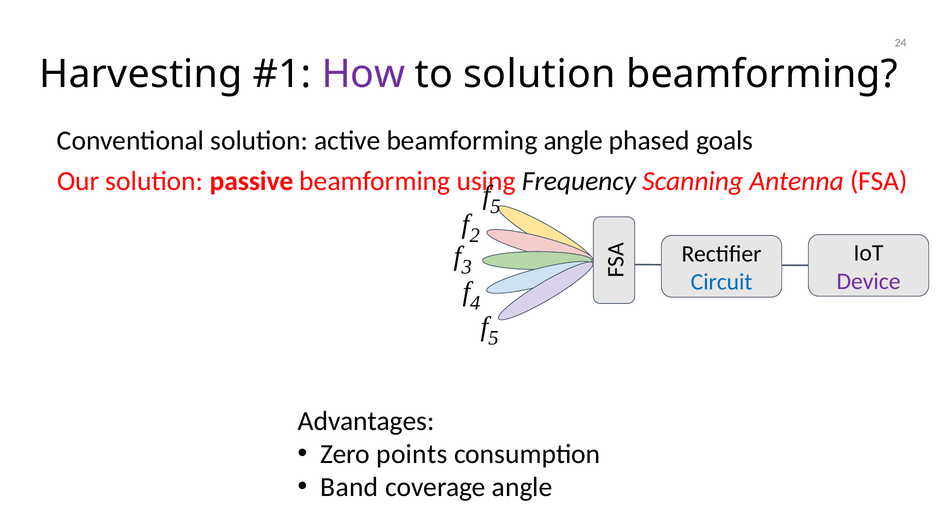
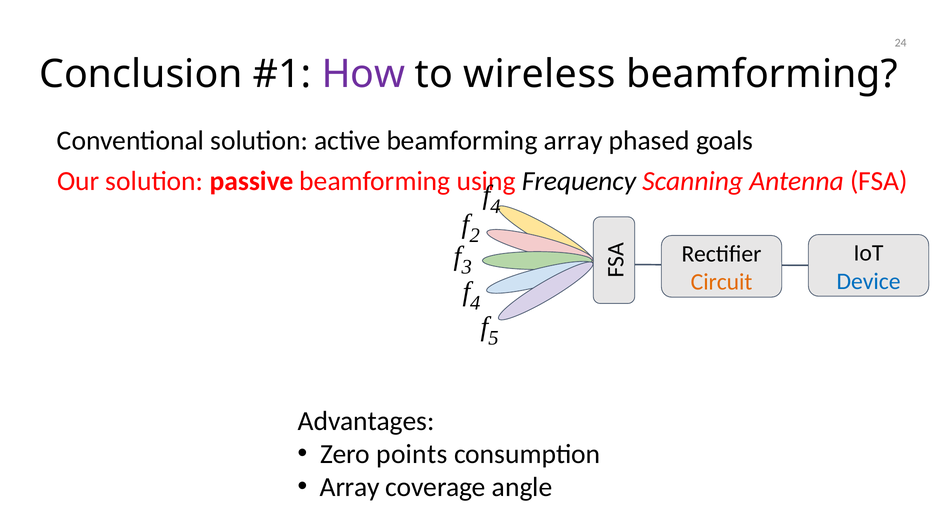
Harvesting: Harvesting -> Conclusion (141, 74)
to solution: solution -> wireless (539, 74)
beamforming angle: angle -> array (573, 141)
5: 5 -> 4 (495, 206)
Device colour: purple -> blue (869, 281)
Circuit colour: blue -> orange (722, 282)
Band: Band -> Array (350, 487)
